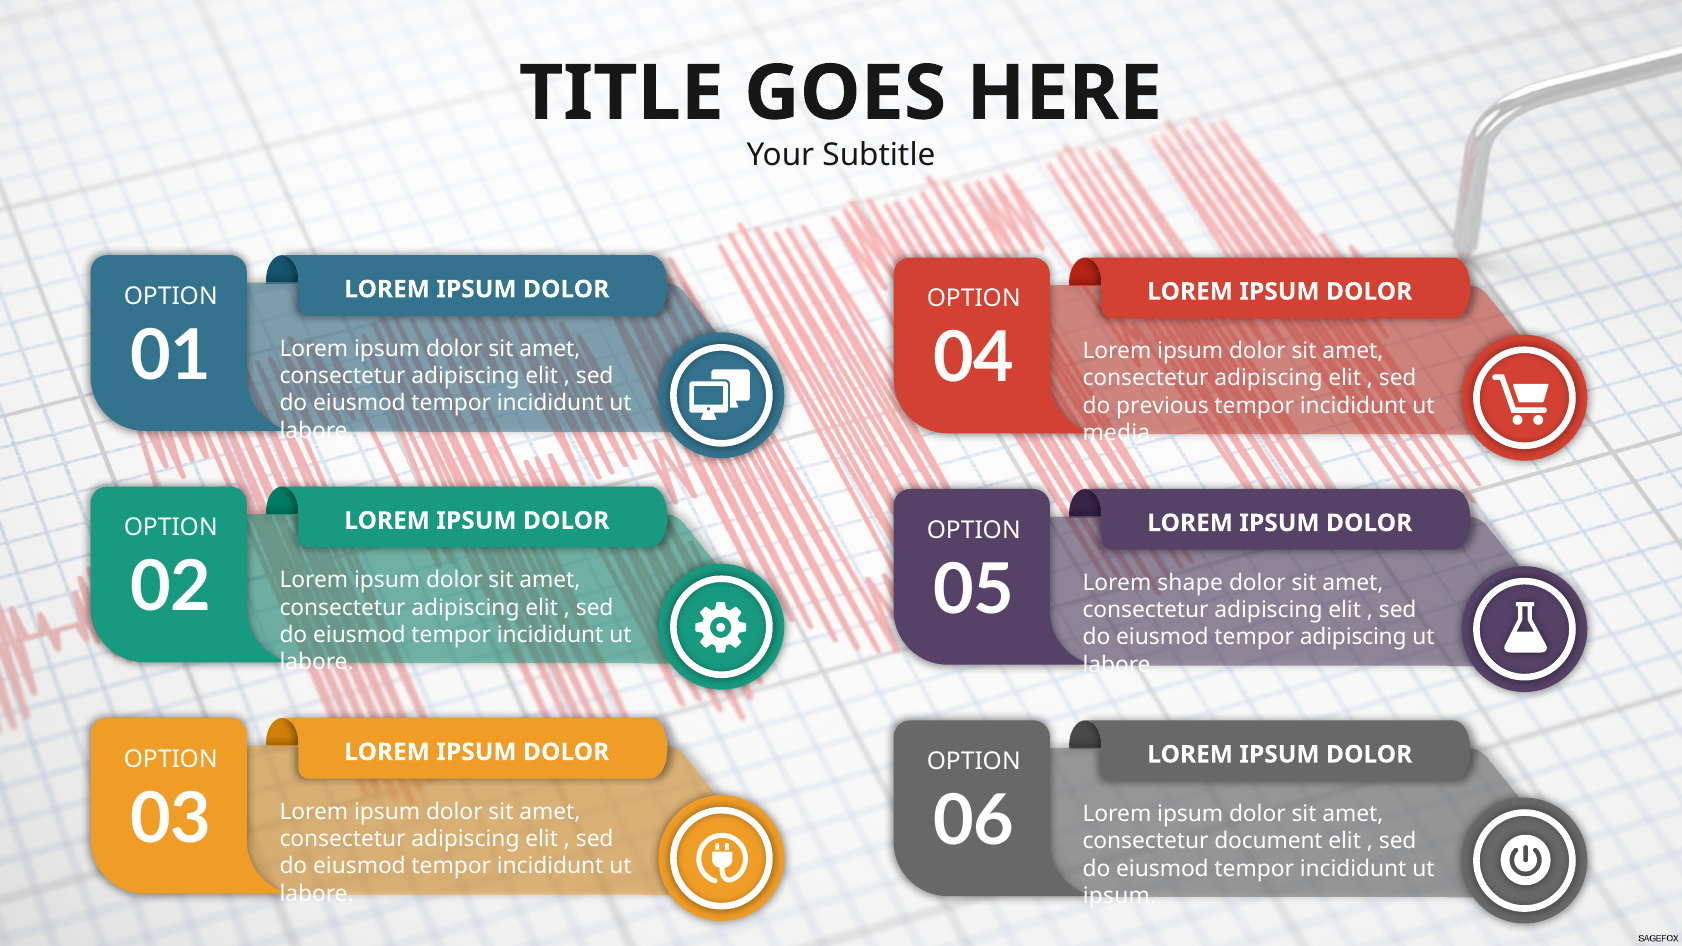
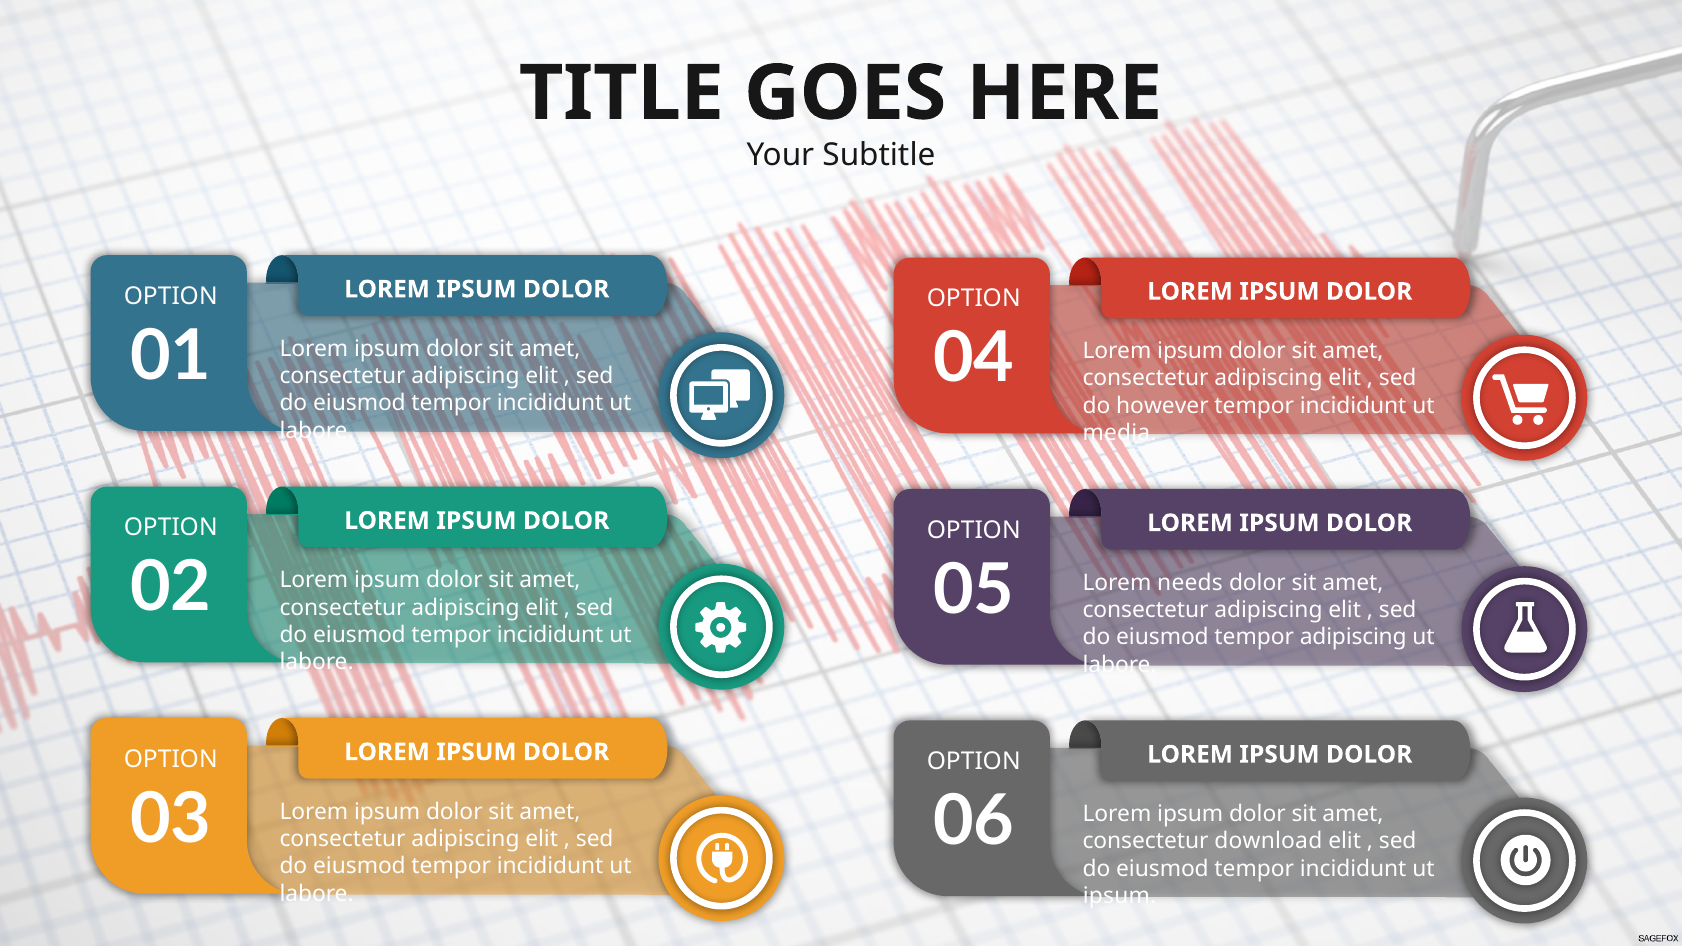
previous: previous -> however (1162, 406)
shape: shape -> needs (1190, 583)
document: document -> download (1268, 841)
